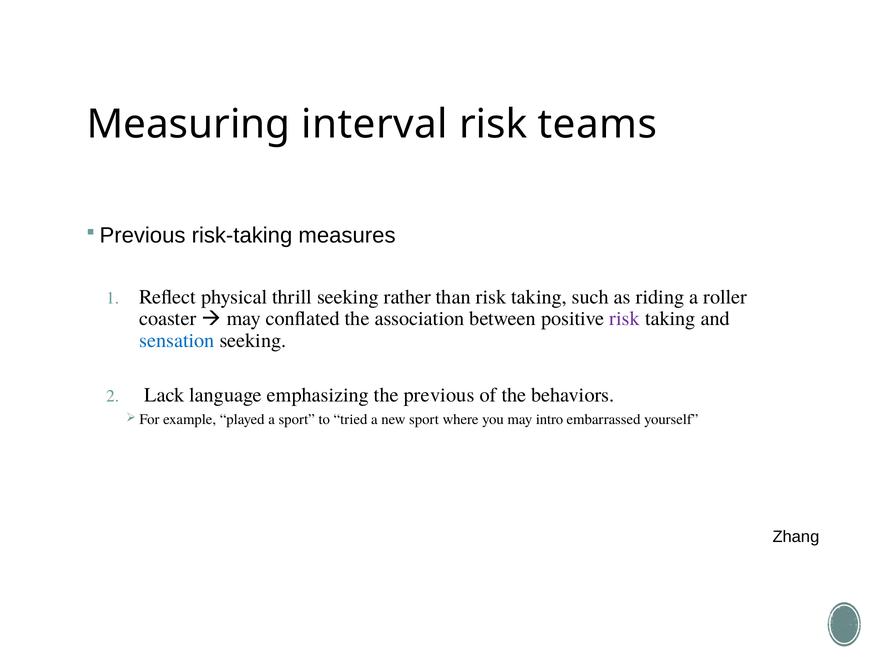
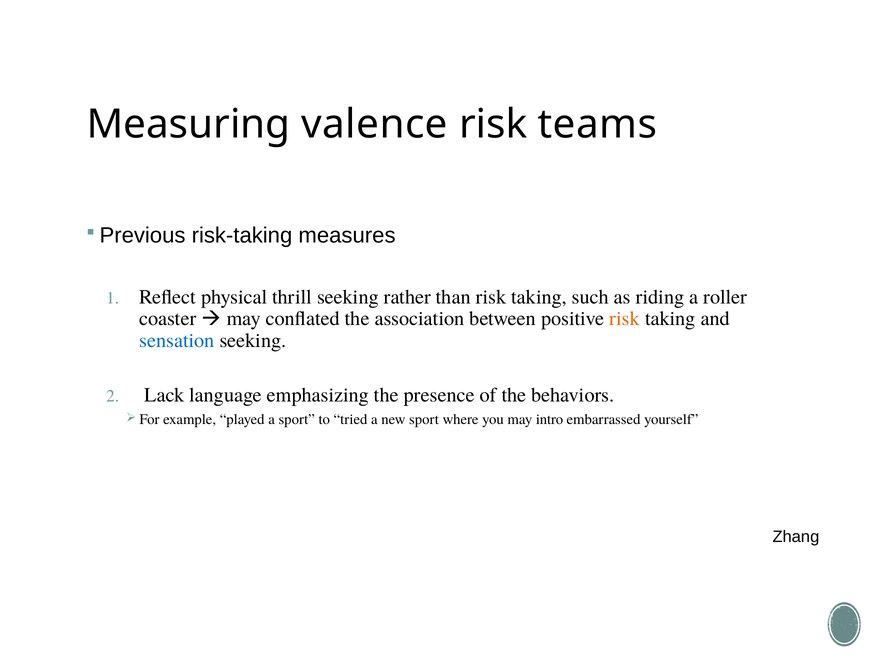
interval: interval -> valence (375, 125)
risk colour: purple -> orange (625, 319)
previous: previous -> presence (439, 396)
